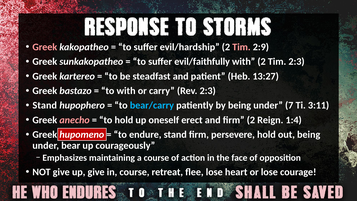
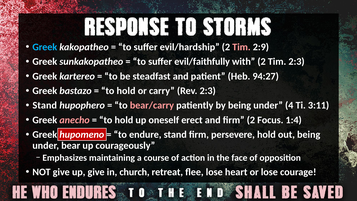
Greek colour: pink -> light blue (45, 47)
13:27: 13:27 -> 94:27 (266, 76)
with: with -> hold (126, 91)
bear/carry colour: light blue -> pink (152, 105)
7: 7 -> 4 (289, 105)
Reign: Reign -> Focus (270, 120)
in course: course -> church (134, 172)
